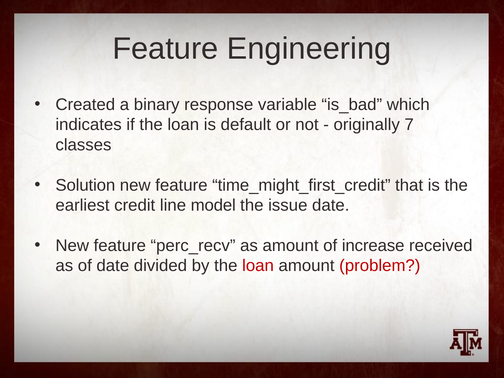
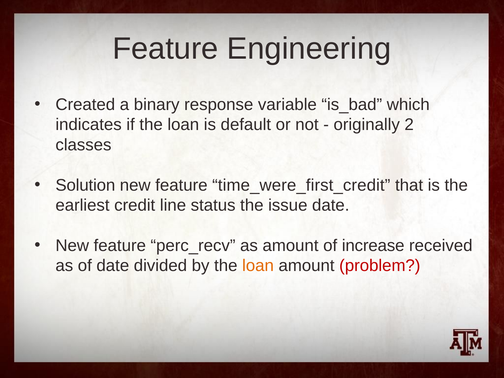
7: 7 -> 2 (409, 125)
time_might_first_credit: time_might_first_credit -> time_were_first_credit (301, 185)
model: model -> status (213, 205)
loan colour: red -> orange (258, 266)
